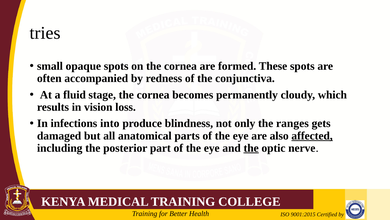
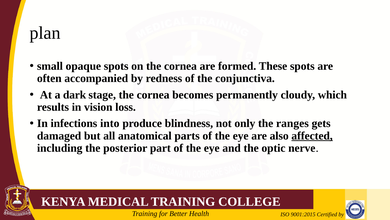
tries: tries -> plan (45, 33)
fluid: fluid -> dark (75, 95)
the underline: present -> none (251, 148)
